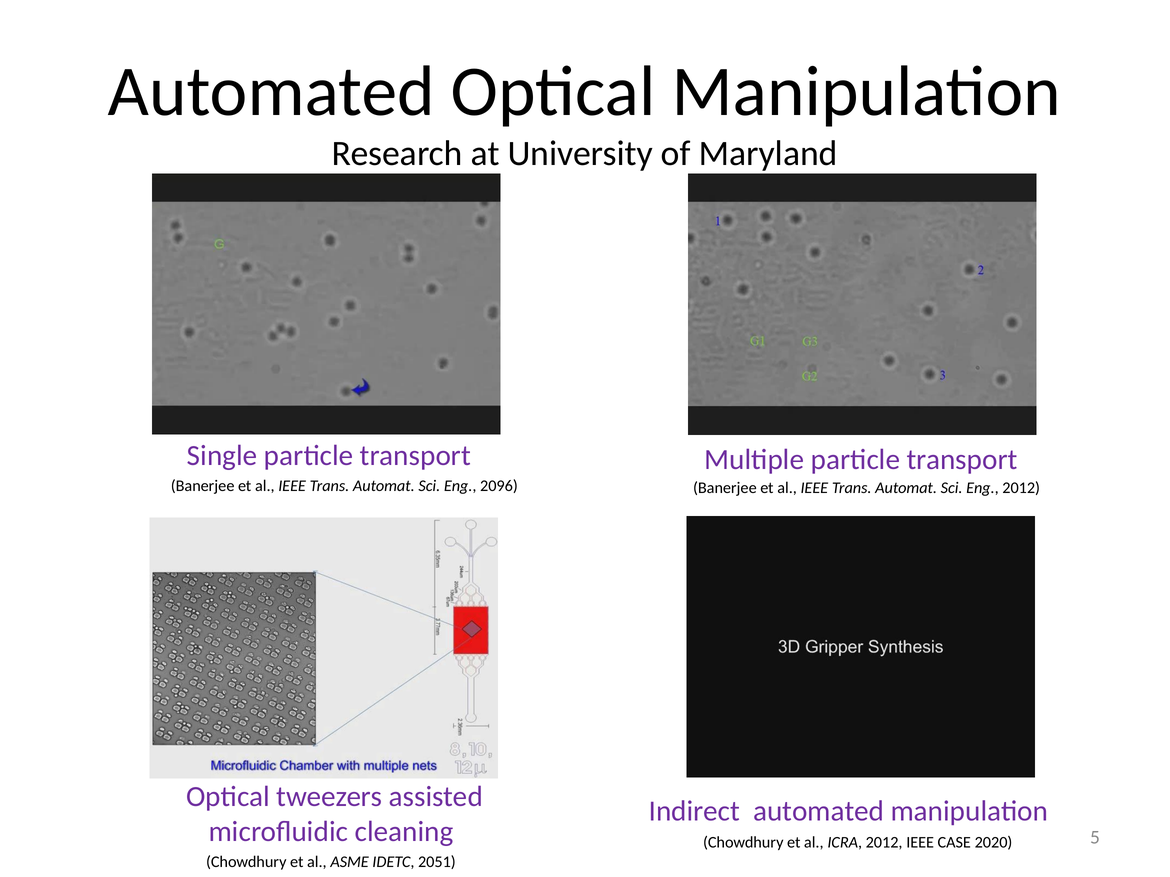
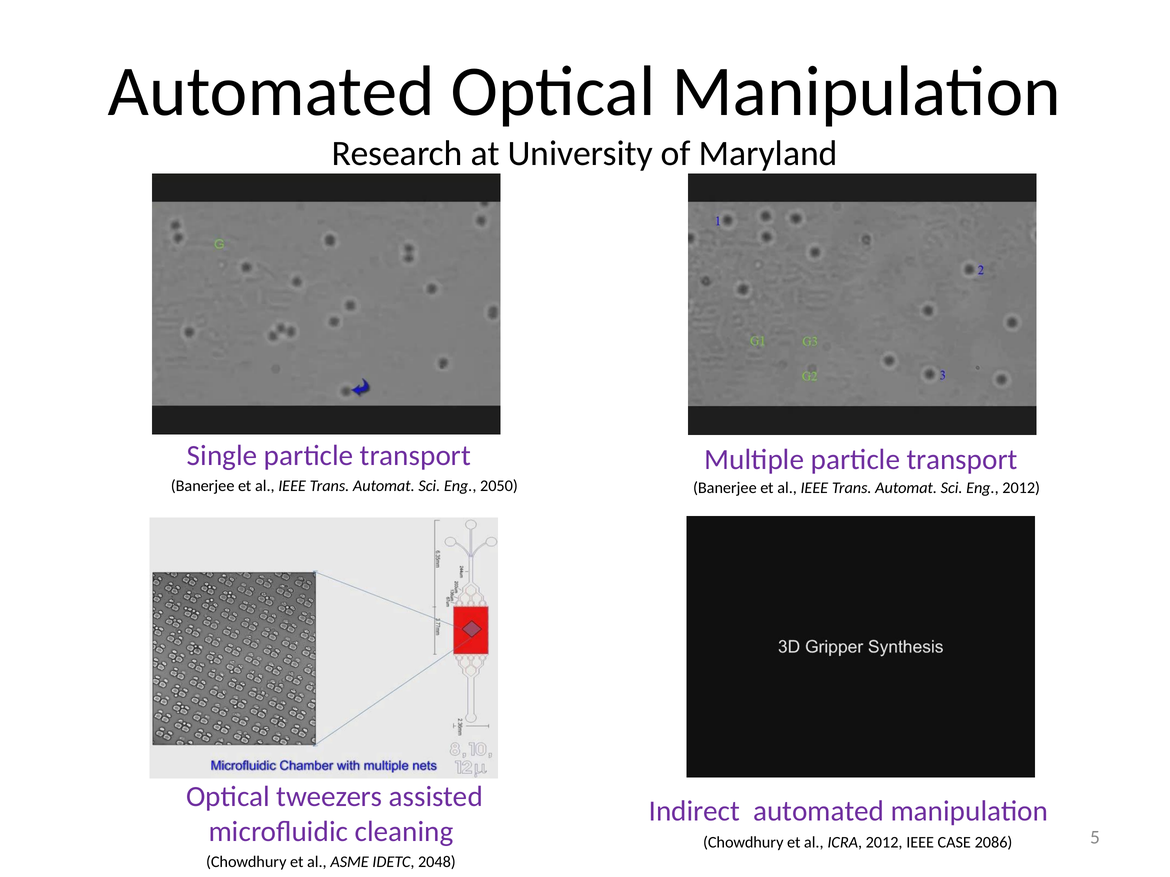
2096: 2096 -> 2050 (499, 486)
2020: 2020 -> 2086 (994, 843)
2051: 2051 -> 2048 (437, 863)
